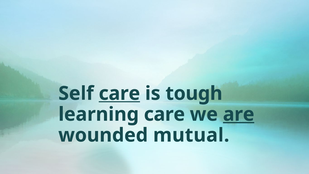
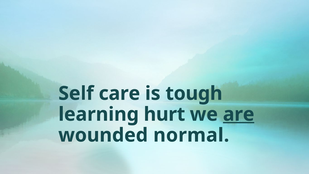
care underline: present -> none (119, 93)
learning care: care -> hurt (164, 114)
mutual: mutual -> normal (191, 135)
